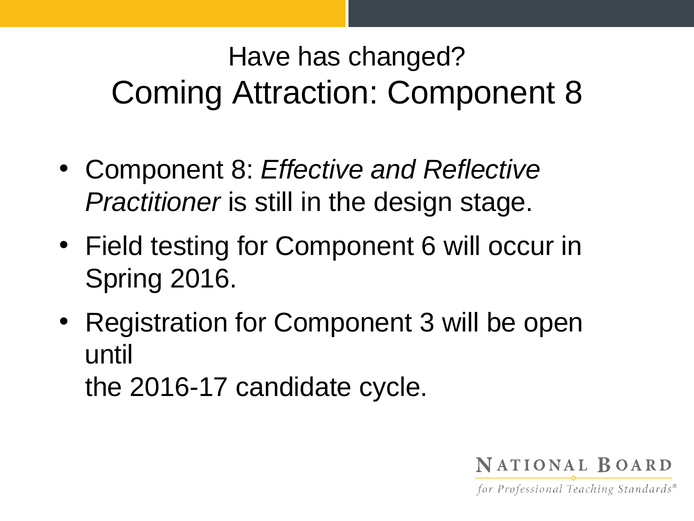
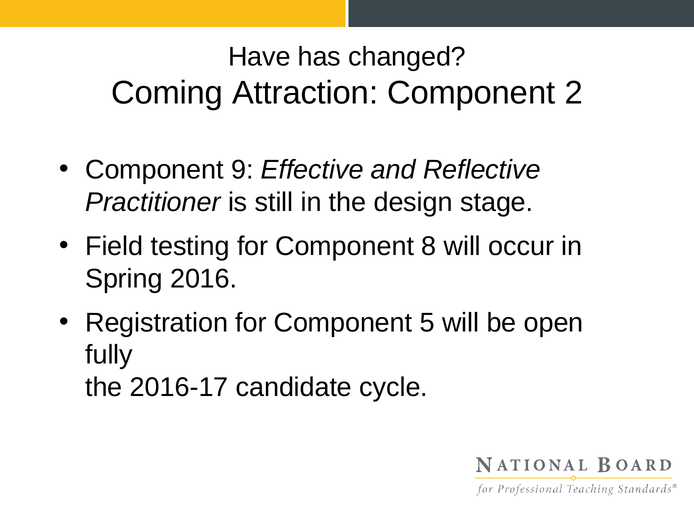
Attraction Component 8: 8 -> 2 (574, 93)
8: 8 -> 9 (242, 170)
6: 6 -> 8 (429, 246)
3: 3 -> 5 (427, 322)
until: until -> fully (109, 355)
